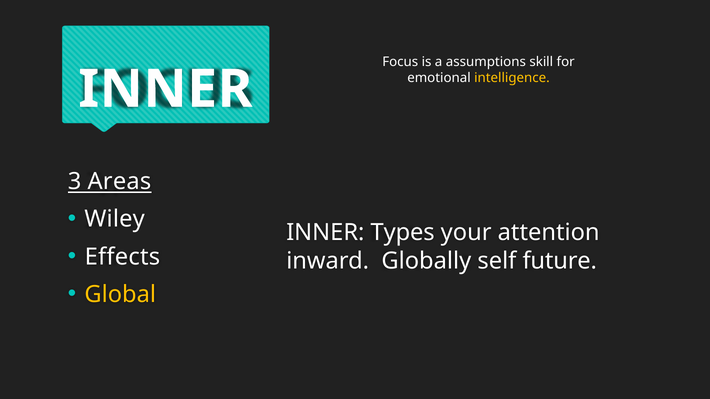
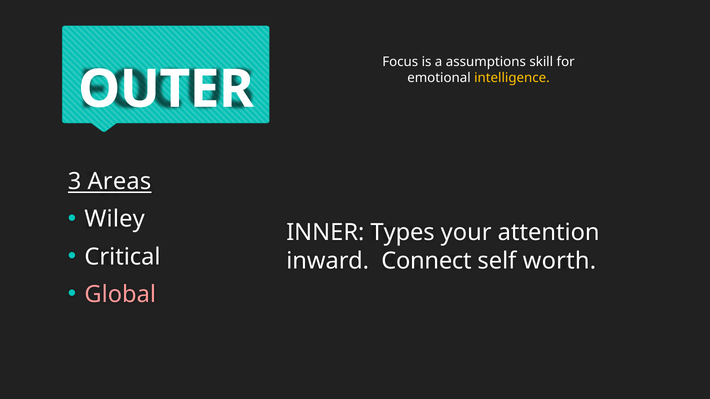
INNER: INNER -> OUTER (166, 89)
Effects: Effects -> Critical (123, 257)
Globally: Globally -> Connect (426, 261)
future: future -> worth (559, 261)
Global colour: yellow -> pink (120, 295)
